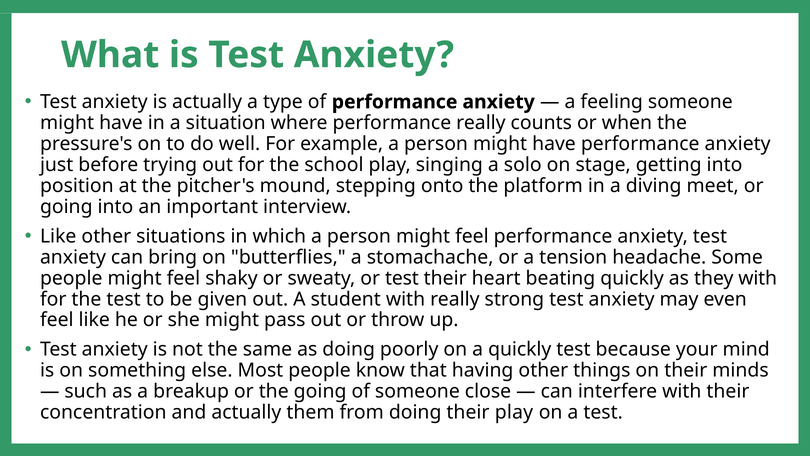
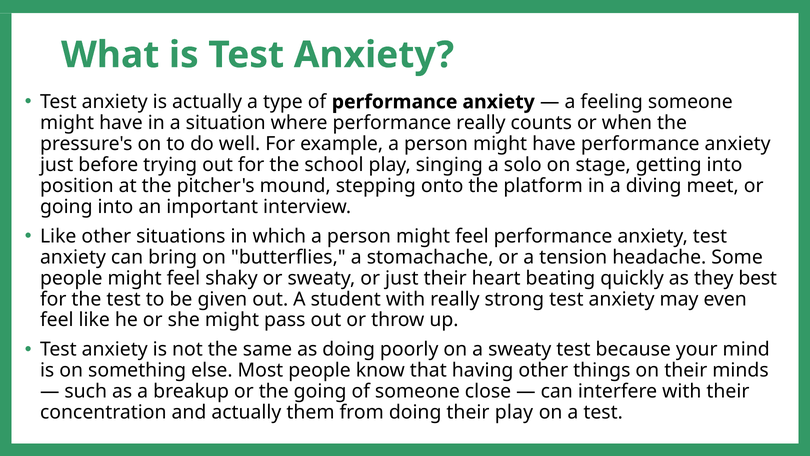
or test: test -> just (402, 278)
they with: with -> best (758, 278)
a quickly: quickly -> sweaty (520, 349)
